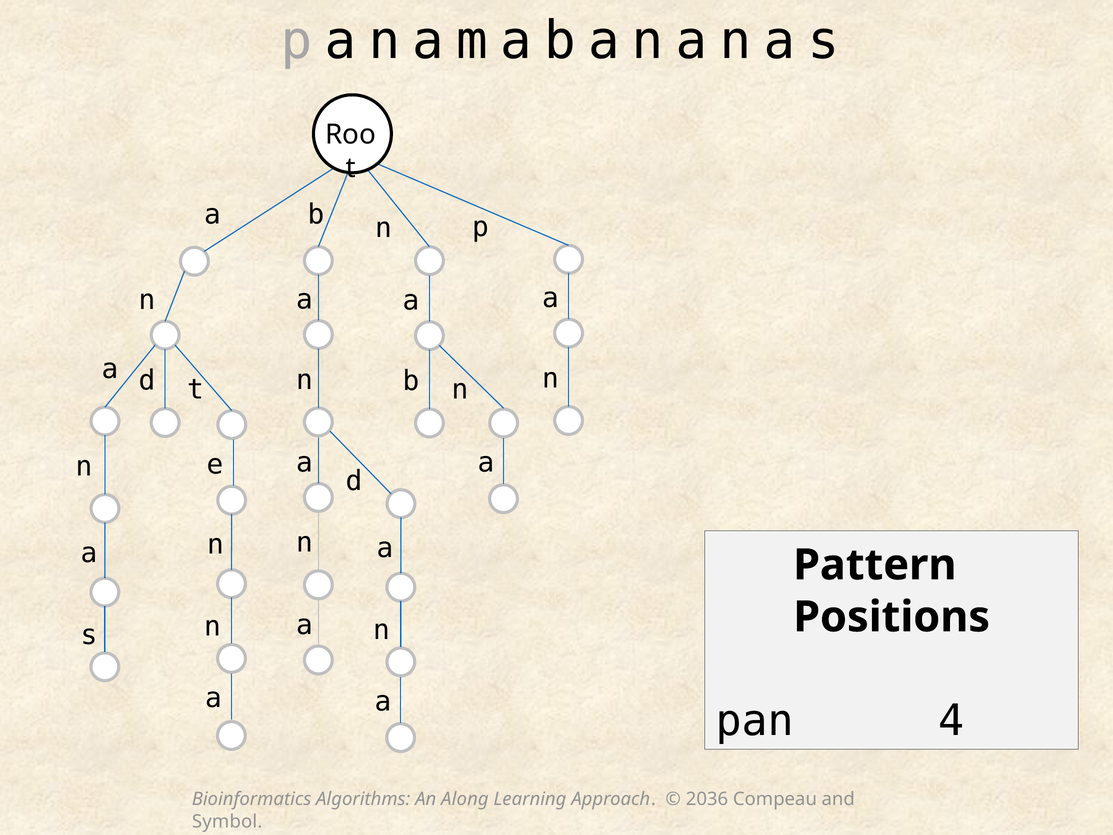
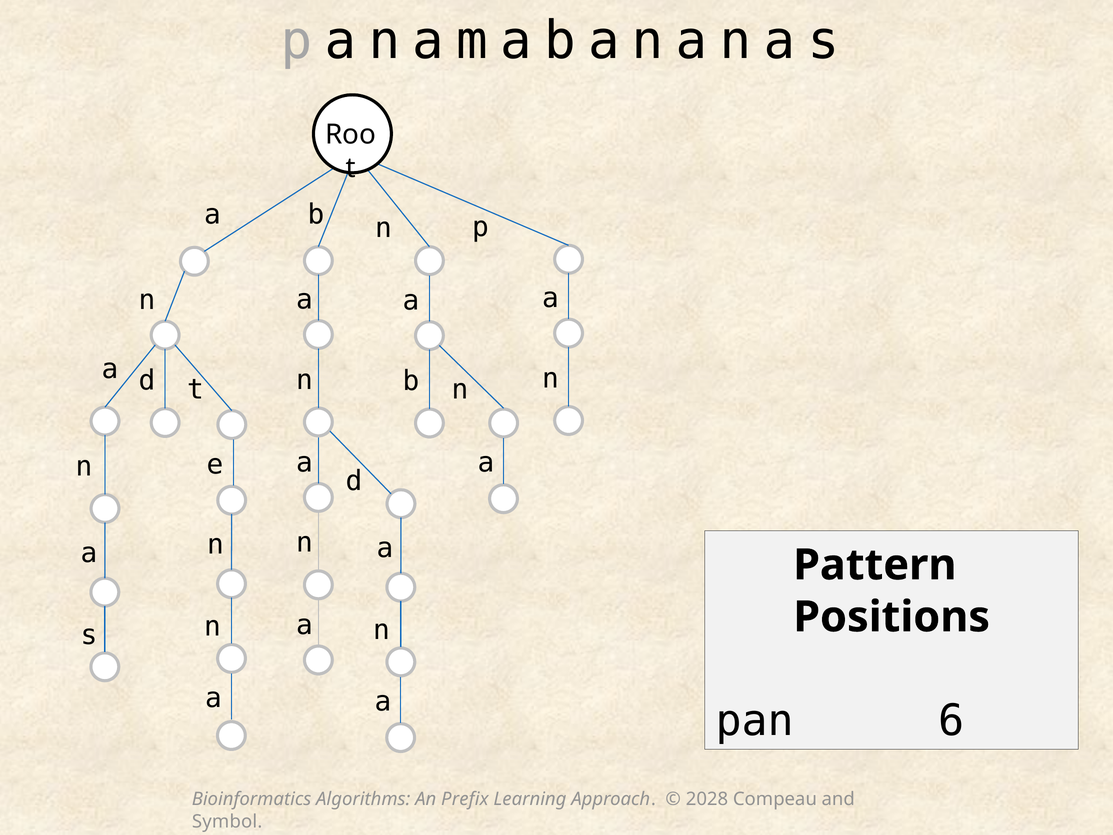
4: 4 -> 6 (951, 721)
Along: Along -> Prefix (465, 799)
2036: 2036 -> 2028 (707, 799)
